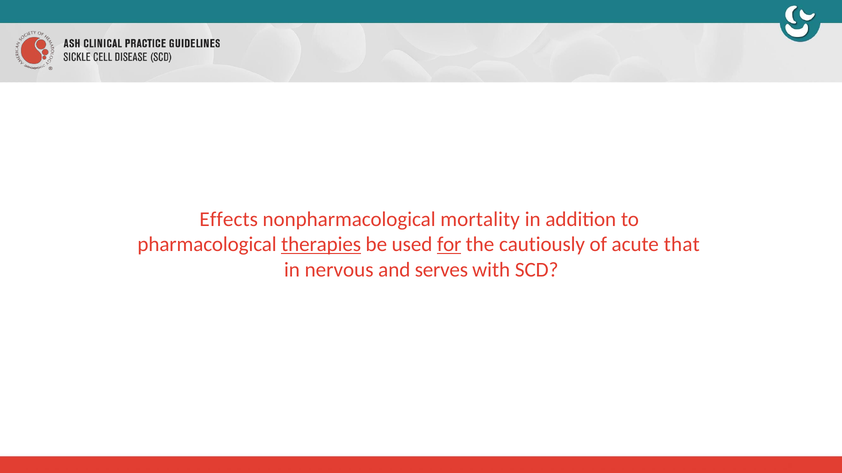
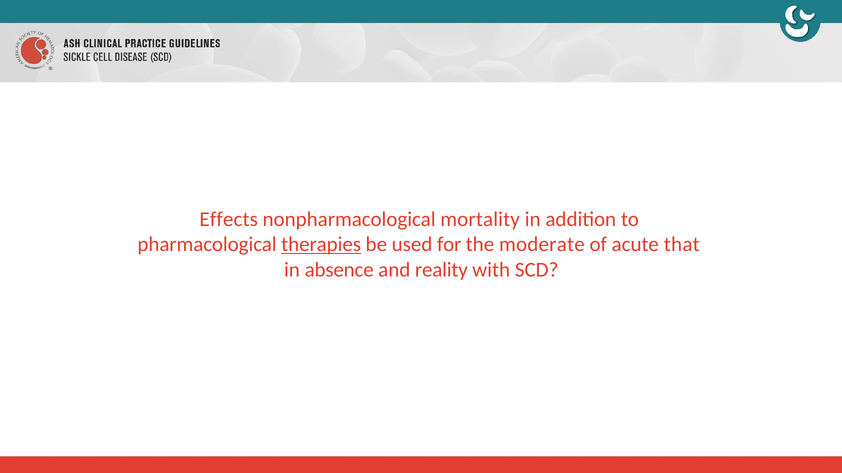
for underline: present -> none (449, 245)
cautiously: cautiously -> moderate (542, 245)
nervous: nervous -> absence (339, 270)
serves: serves -> reality (441, 270)
